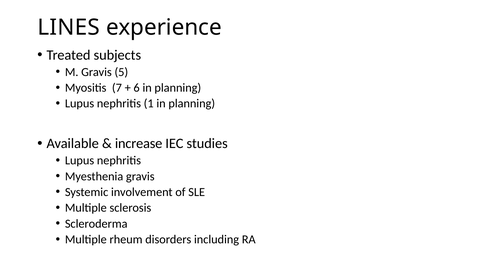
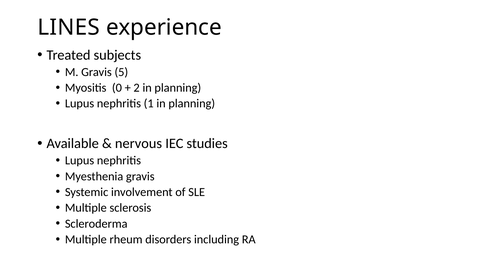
7: 7 -> 0 (117, 88)
6: 6 -> 2 (137, 88)
increase: increase -> nervous (139, 143)
